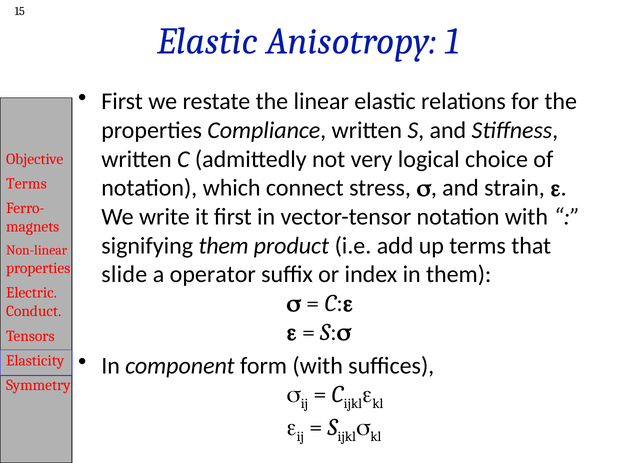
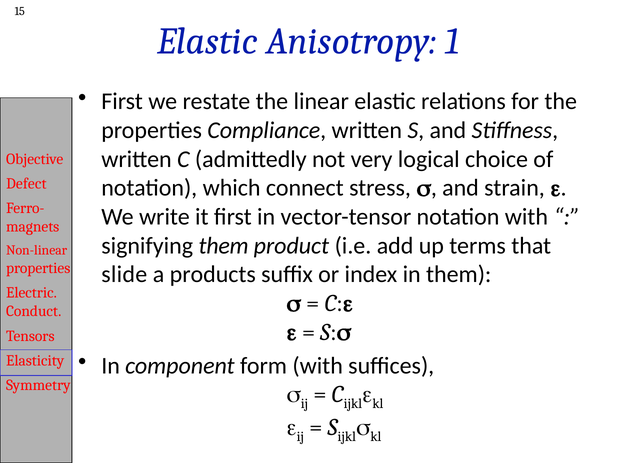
Terms: Terms -> Defect (26, 184)
operator: operator -> products (213, 274)
